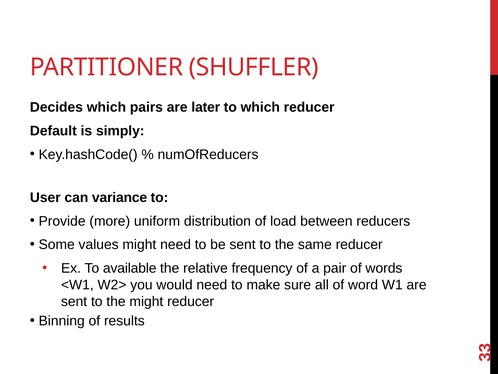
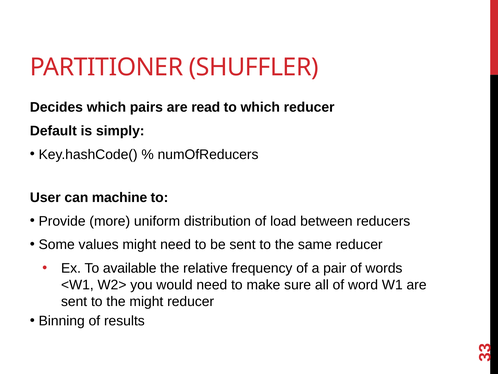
later: later -> read (206, 107)
variance: variance -> machine (120, 197)
